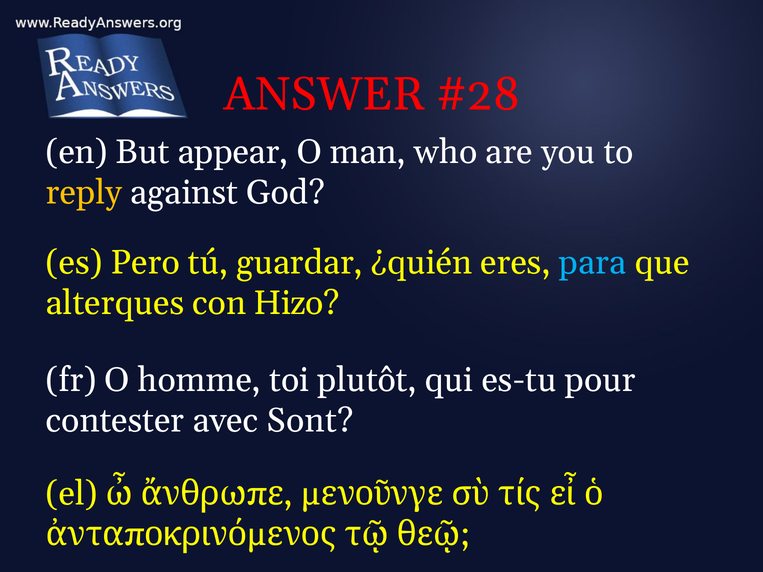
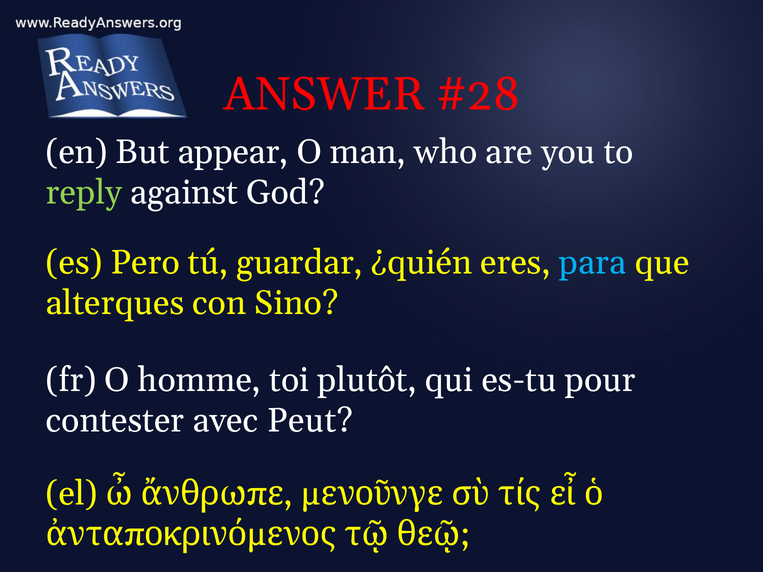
reply colour: yellow -> light green (84, 193)
Hizo: Hizo -> Sino (296, 303)
Sont: Sont -> Peut (310, 421)
